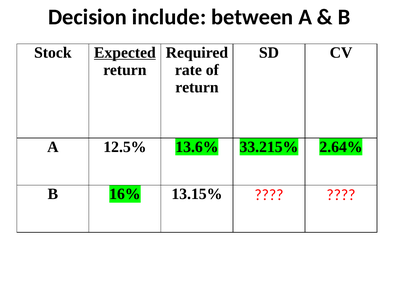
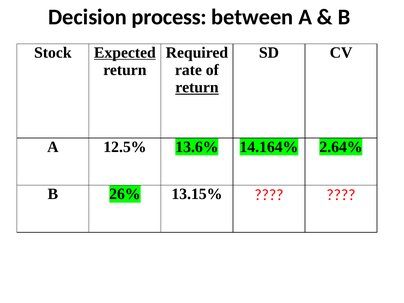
include: include -> process (169, 17)
return underline: none -> present (197, 87)
33.215%: 33.215% -> 14.164% (269, 147)
16%: 16% -> 26% (125, 194)
